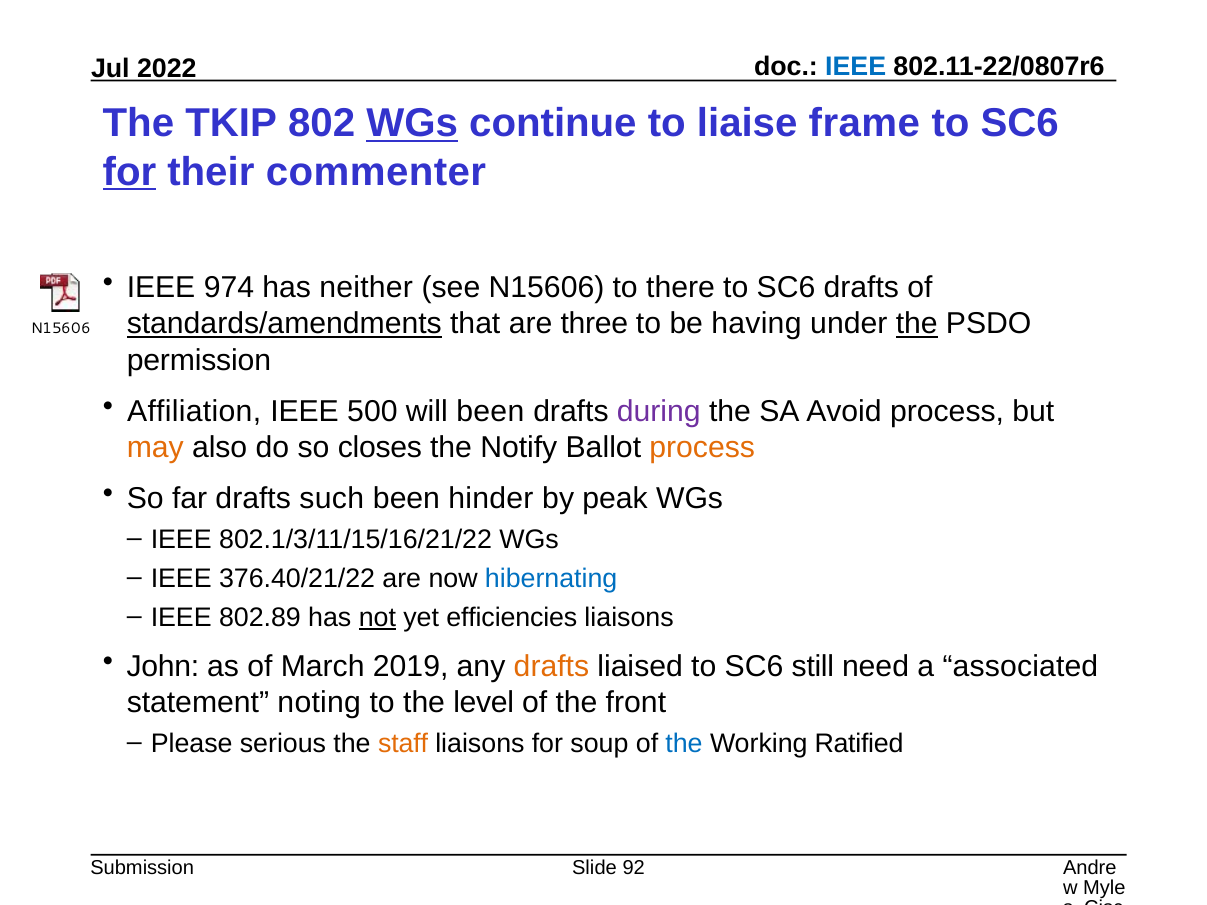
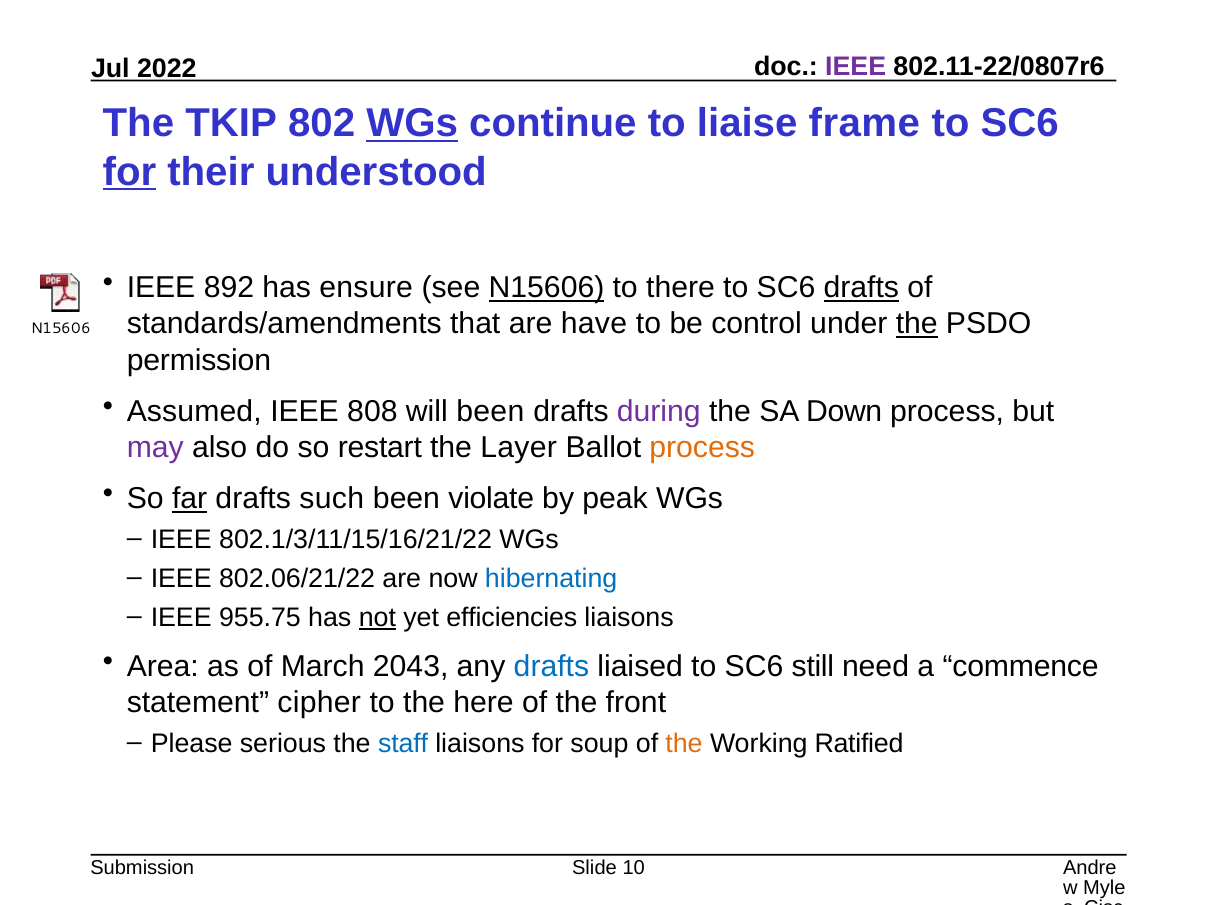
IEEE colour: blue -> purple (856, 66)
commenter: commenter -> understood (376, 172)
974: 974 -> 892 (229, 288)
neither: neither -> ensure (366, 288)
N15606 underline: none -> present (547, 288)
drafts underline: none -> present (861, 288)
standards/amendments underline: present -> none (284, 324)
three: three -> have (594, 324)
having: having -> control (757, 324)
Affiliation: Affiliation -> Assumed (194, 412)
500: 500 -> 808 (372, 412)
Avoid: Avoid -> Down (844, 412)
may colour: orange -> purple (155, 448)
closes: closes -> restart (380, 448)
Notify: Notify -> Layer (519, 448)
far underline: none -> present (190, 499)
hinder: hinder -> violate (491, 499)
376.40/21/22: 376.40/21/22 -> 802.06/21/22 (297, 579)
802.89: 802.89 -> 955.75 (260, 617)
John: John -> Area (163, 667)
2019: 2019 -> 2043 (411, 667)
drafts colour: orange -> blue (551, 667)
associated: associated -> commence (1021, 667)
noting: noting -> cipher (319, 703)
level: level -> here (484, 703)
staff colour: orange -> blue (403, 744)
the colour: blue -> orange (684, 744)
92: 92 -> 10 (634, 868)
